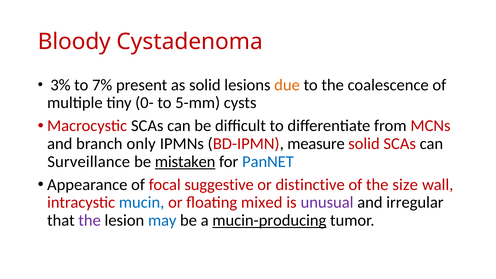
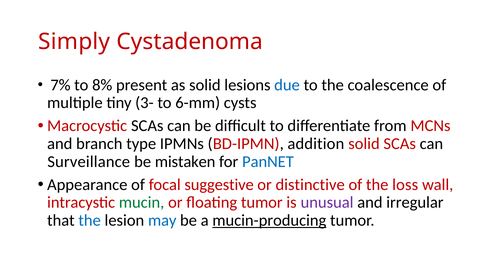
Bloody: Bloody -> Simply (74, 42)
3%: 3% -> 7% (60, 85)
7%: 7% -> 8% (102, 85)
due colour: orange -> blue (287, 85)
0-: 0- -> 3- (144, 103)
5-mm: 5-mm -> 6-mm (198, 103)
only: only -> type (141, 144)
measure: measure -> addition (316, 144)
mistaken underline: present -> none (185, 162)
size: size -> loss (405, 185)
mucin colour: blue -> green (142, 203)
floating mixed: mixed -> tumor (262, 203)
the colour: purple -> blue (90, 220)
